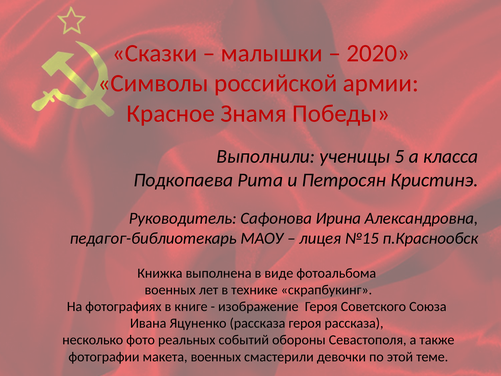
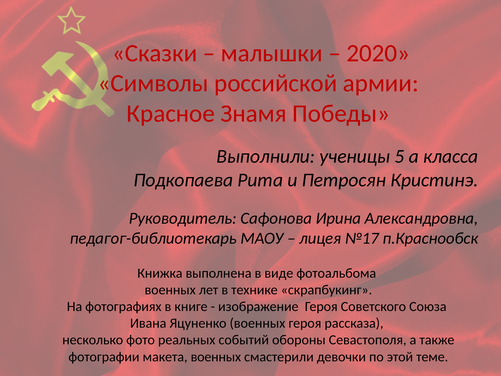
№15: №15 -> №17 (362, 238)
Яцуненко рассказа: рассказа -> военных (257, 323)
